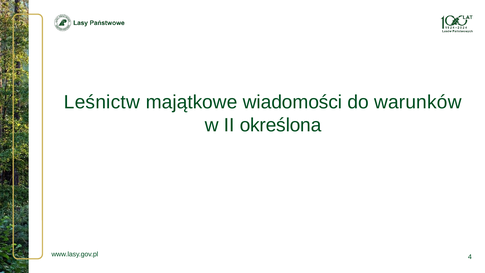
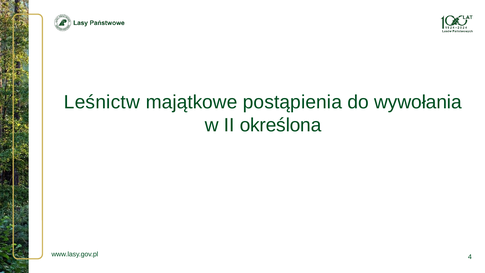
wiadomości: wiadomości -> postąpienia (292, 102)
warunków: warunków -> wywołania (418, 102)
